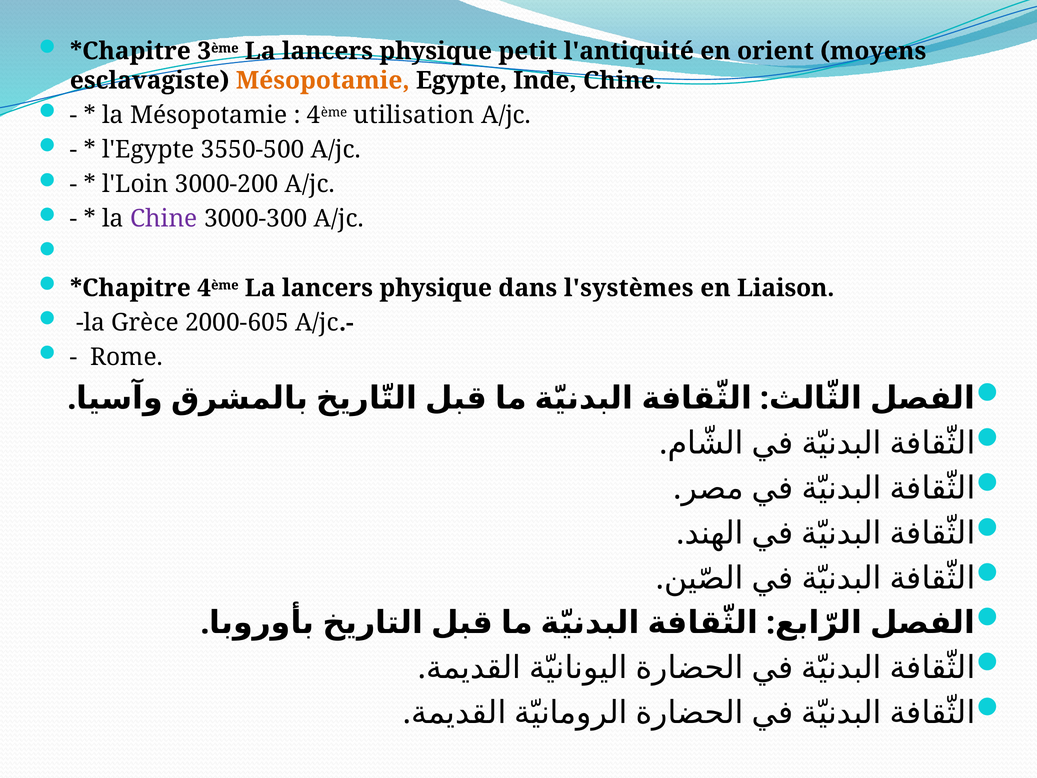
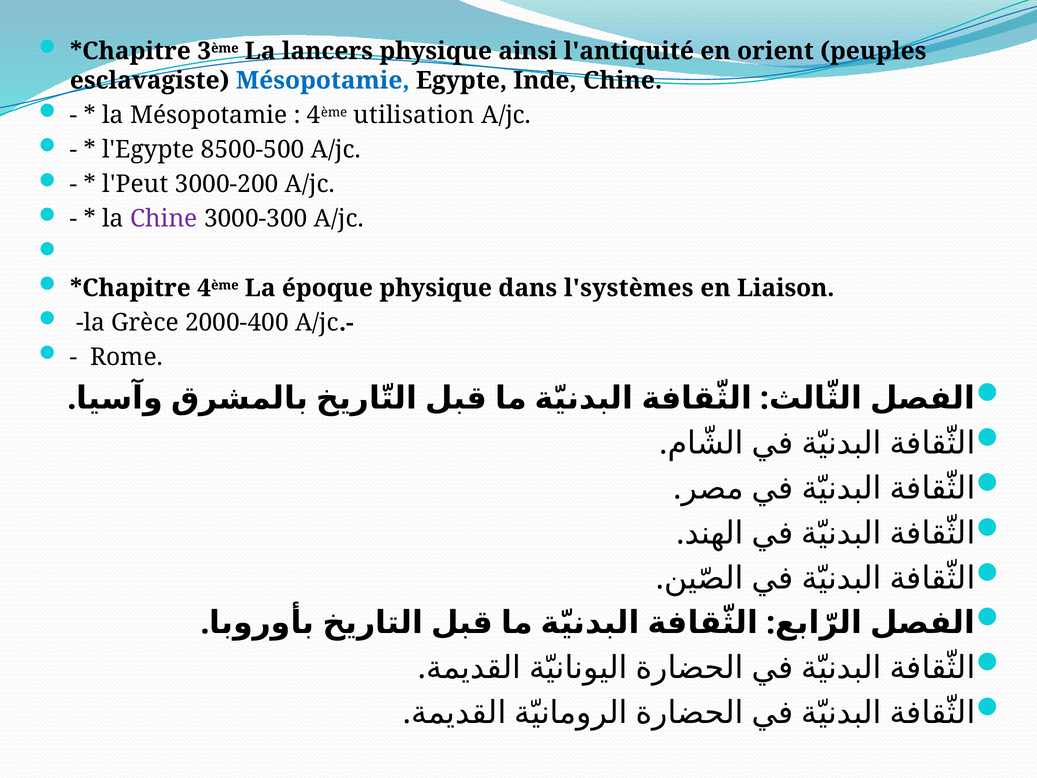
petit: petit -> ainsi (528, 51)
moyens: moyens -> peuples (873, 51)
Mésopotamie colour: orange -> blue (323, 80)
3550-500: 3550-500 -> 8500-500 (253, 150)
l'Loin: l'Loin -> l'Peut (135, 184)
4ème La lancers: lancers -> époque (327, 288)
2000-605: 2000-605 -> 2000-400 (237, 323)
